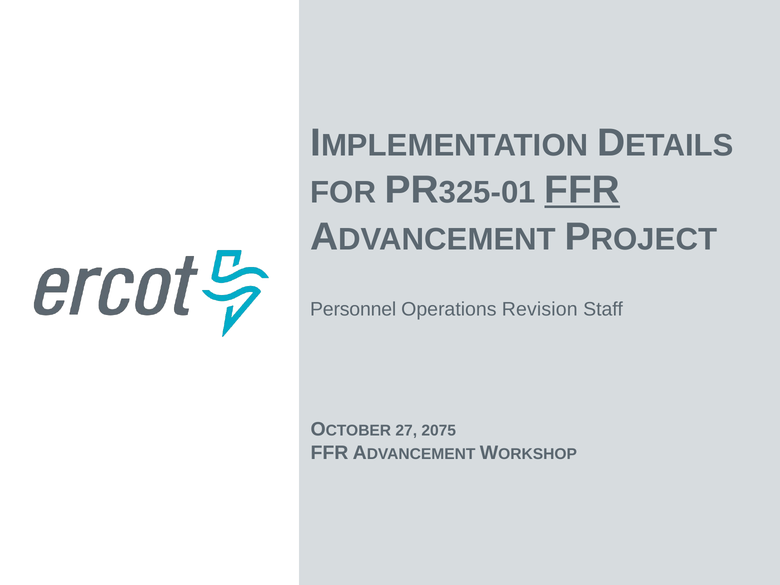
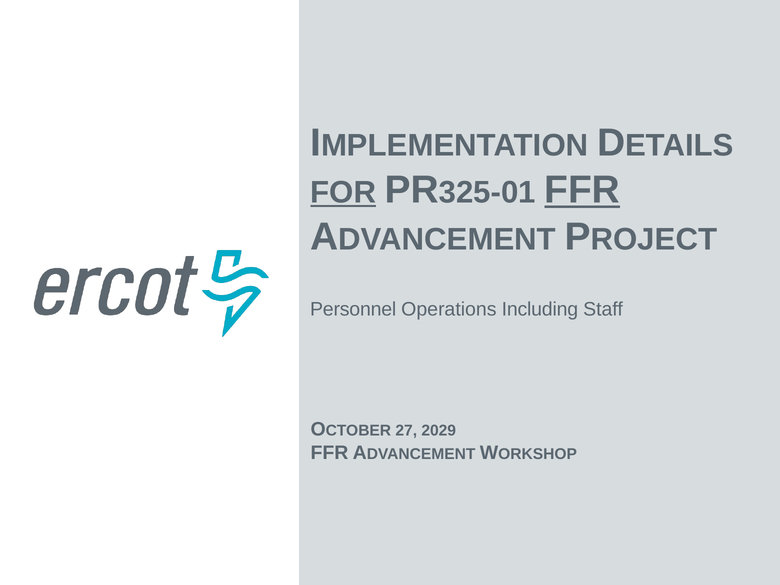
FOR underline: none -> present (343, 192)
Revision: Revision -> Including (540, 309)
2075: 2075 -> 2029 (439, 431)
